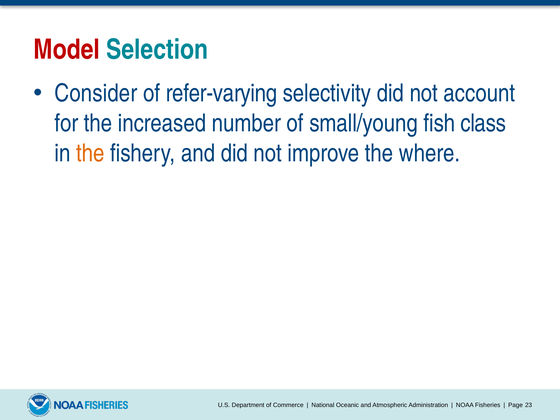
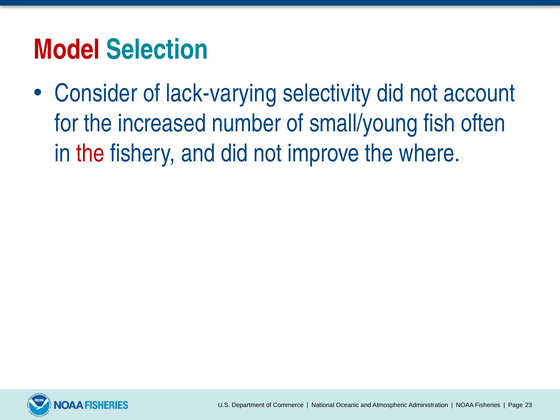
refer-varying: refer-varying -> lack-varying (221, 93)
class: class -> often (483, 123)
the colour: orange -> red (90, 153)
